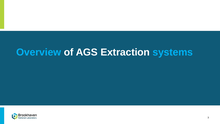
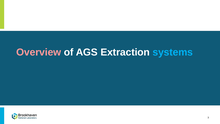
Overview colour: light blue -> pink (39, 52)
